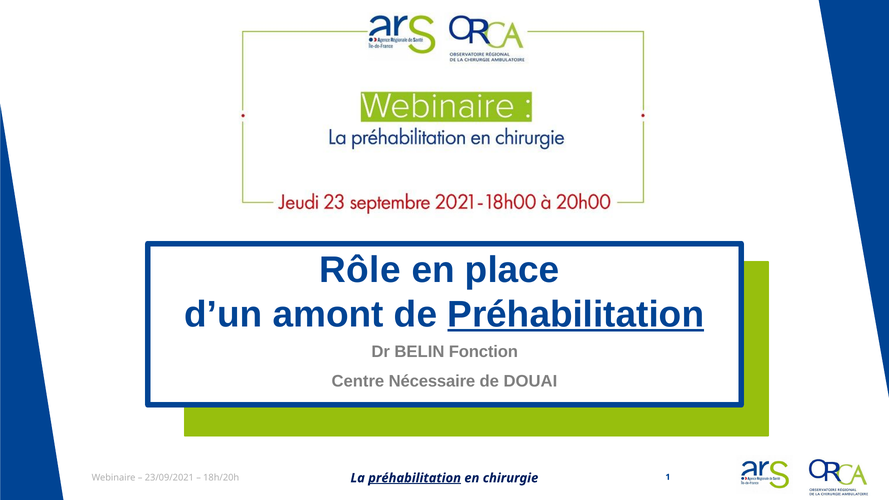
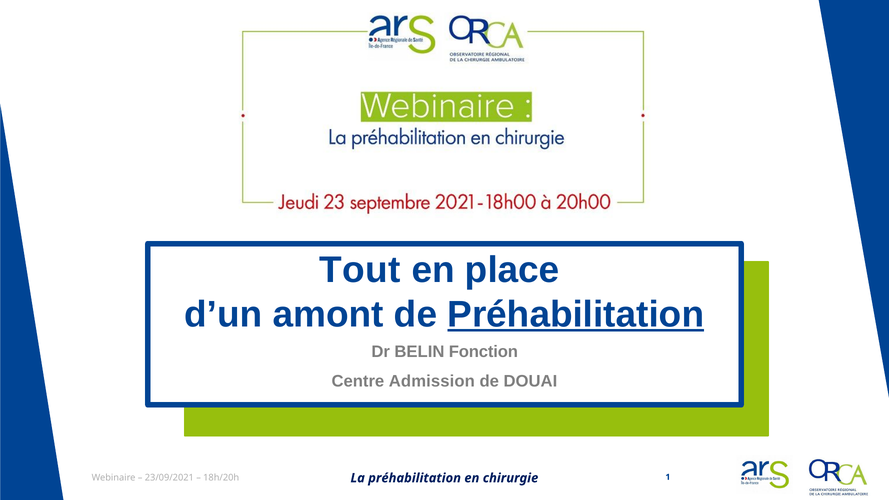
Rôle: Rôle -> Tout (360, 270)
Nécessaire: Nécessaire -> Admission (432, 381)
préhabilitation underline: present -> none (415, 478)
